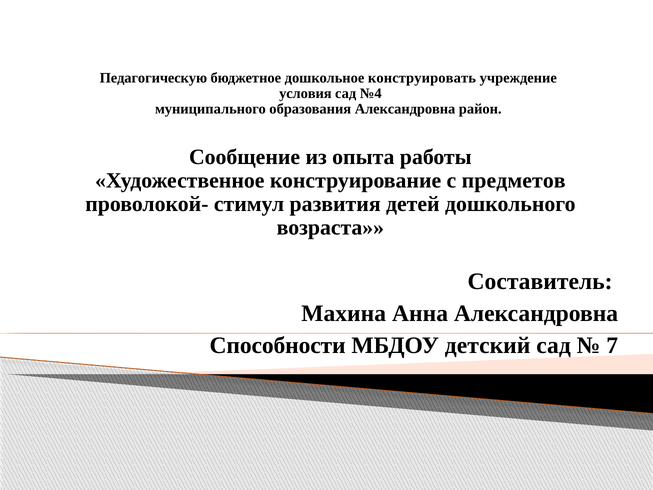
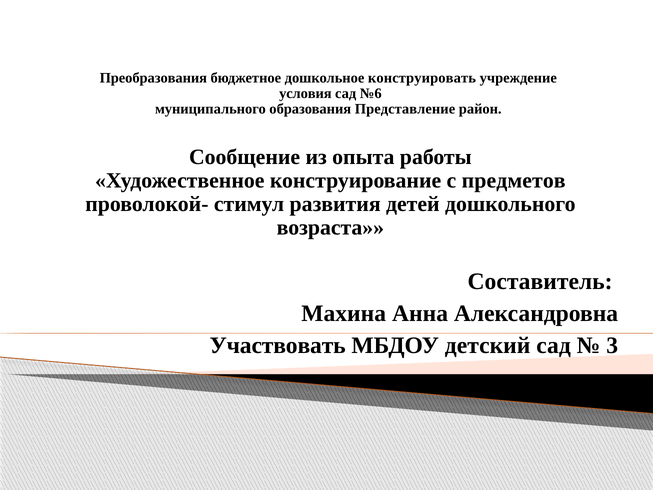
Педагогическую: Педагогическую -> Преобразования (153, 78)
№4: №4 -> №6 (371, 93)
образования Александровна: Александровна -> Представление (405, 109)
Способности: Способности -> Участвовать (278, 345)
7: 7 -> 3 (612, 345)
